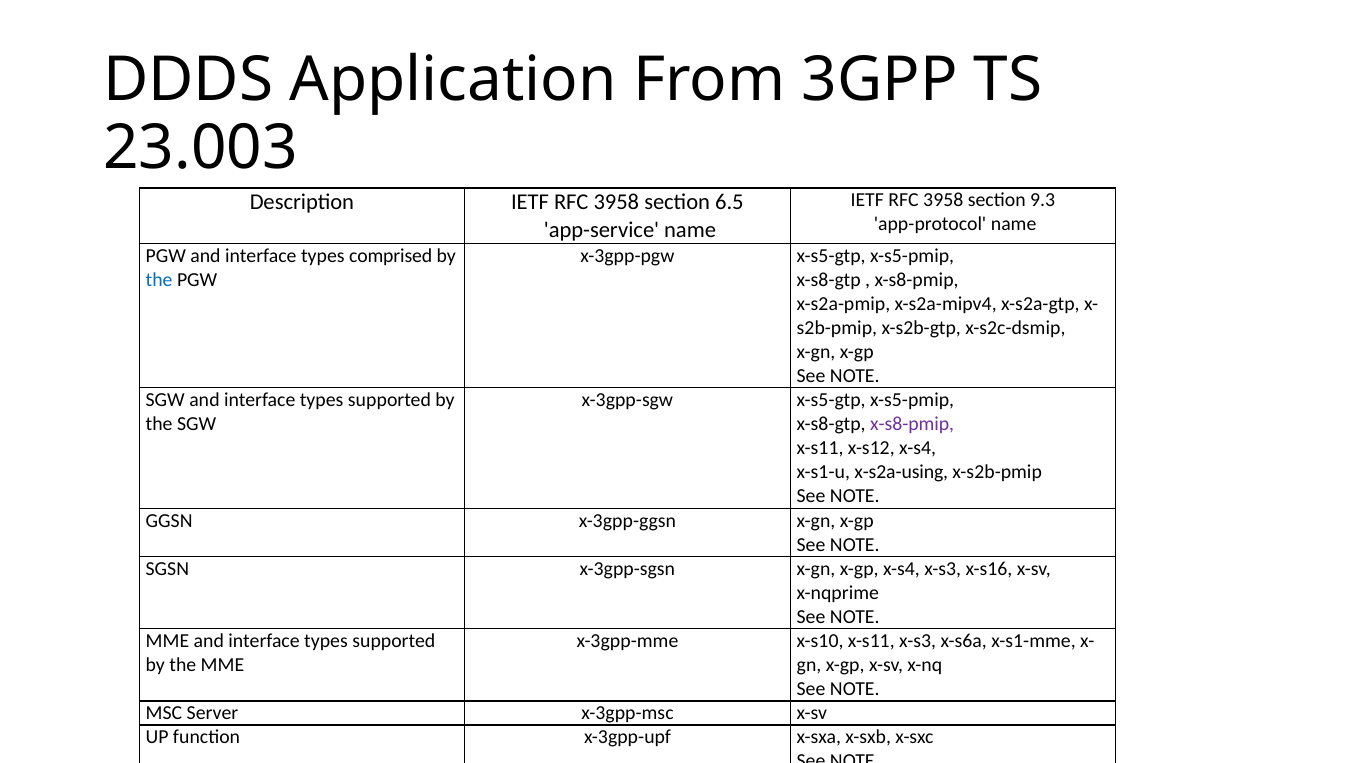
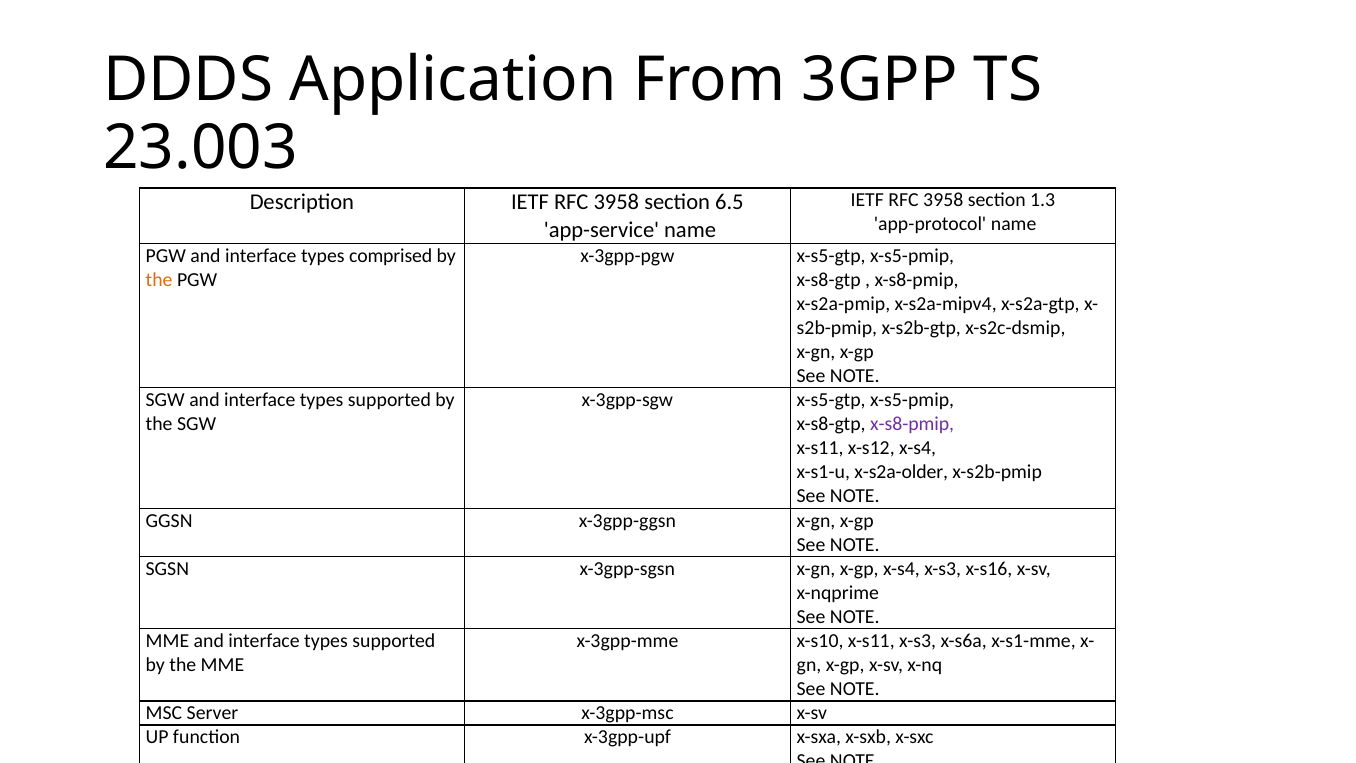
9.3: 9.3 -> 1.3 (1043, 200)
the colour: blue -> orange (159, 280)
x-s2a-using: x-s2a-using -> x-s2a-older (901, 472)
